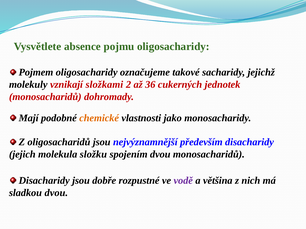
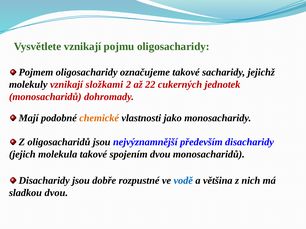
Vysvětlete absence: absence -> vznikají (83, 47)
36: 36 -> 22 (150, 85)
molekula složku: složku -> takové (93, 155)
vodě colour: purple -> blue (183, 181)
